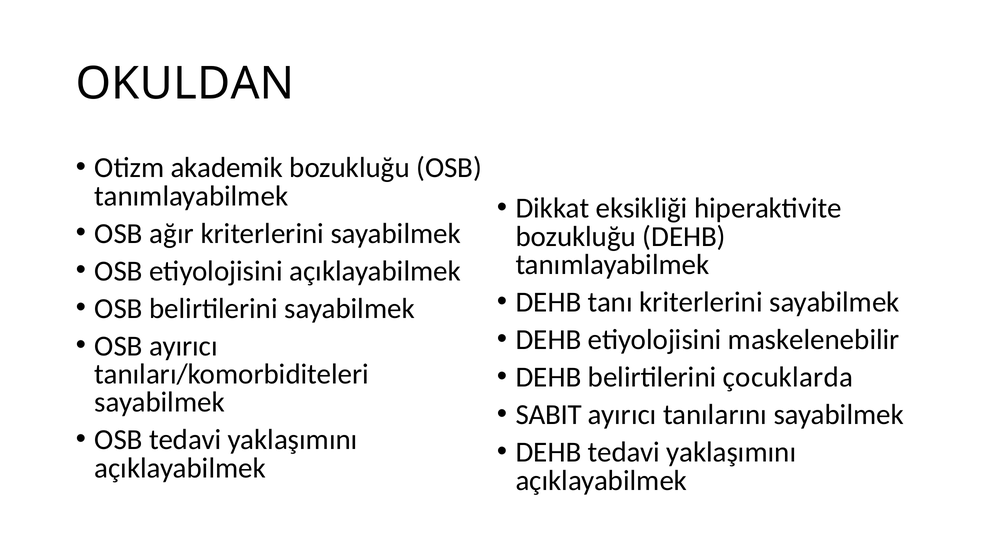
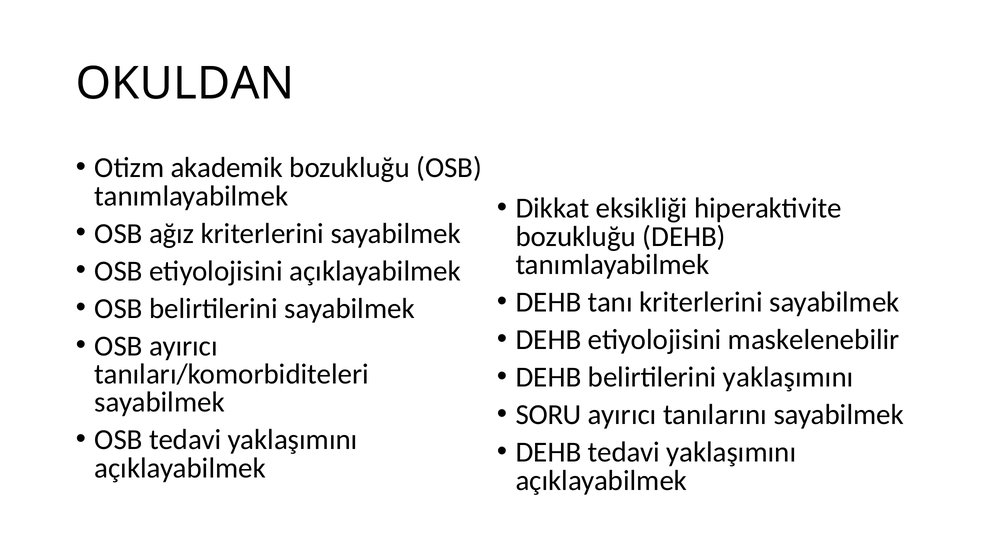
ağır: ağır -> ağız (172, 234)
belirtilerini çocuklarda: çocuklarda -> yaklaşımını (788, 377)
SABIT: SABIT -> SORU (549, 415)
